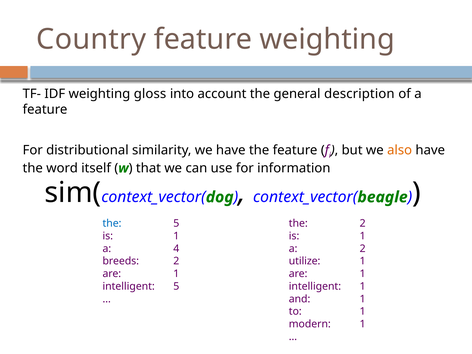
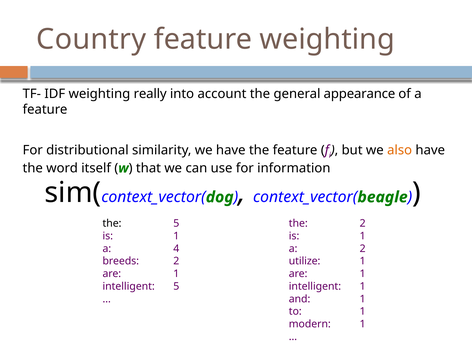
gloss: gloss -> really (150, 94)
description: description -> appearance (359, 94)
the colour: blue -> black (112, 223)
